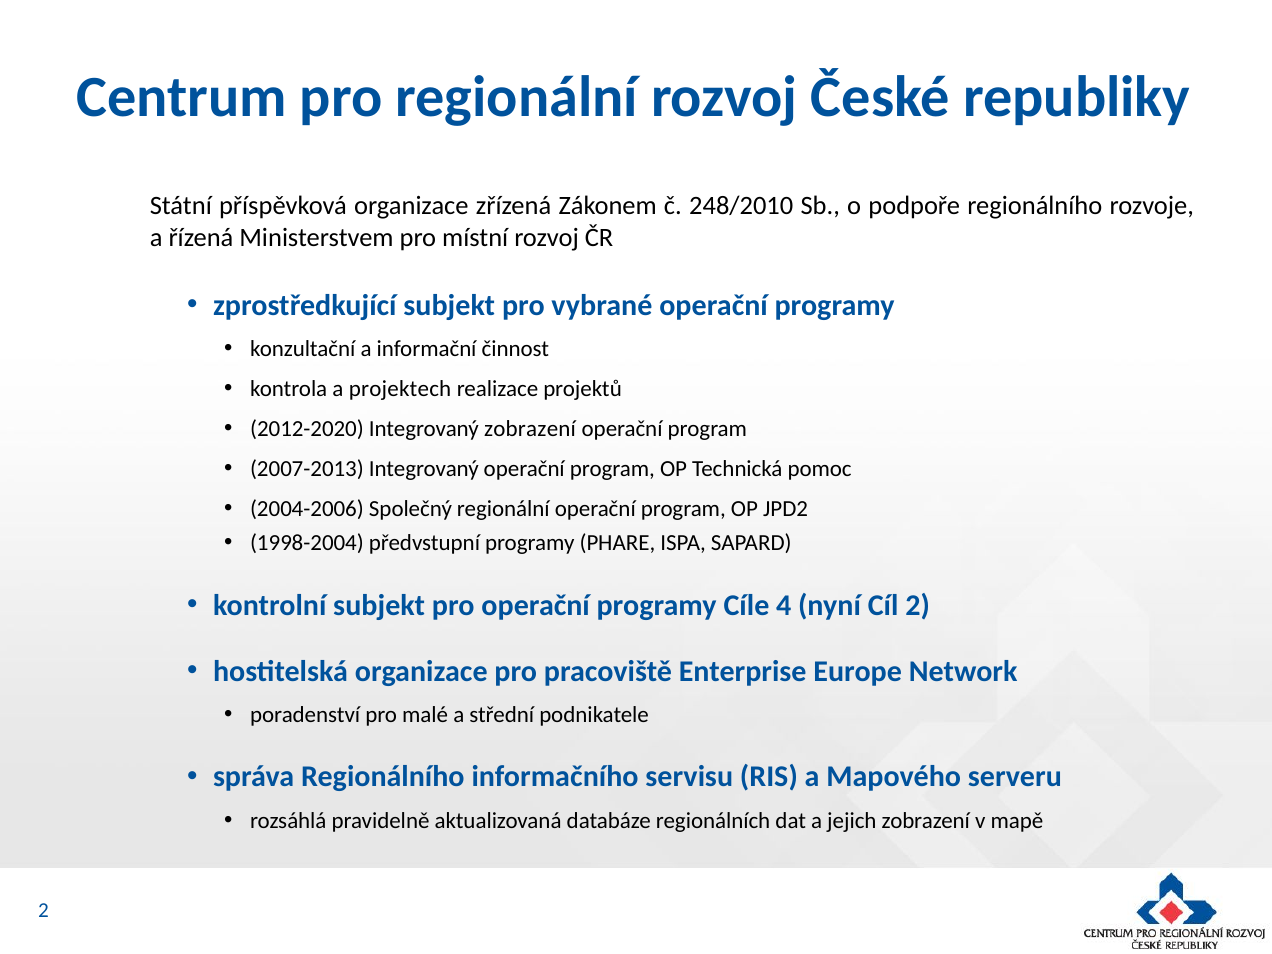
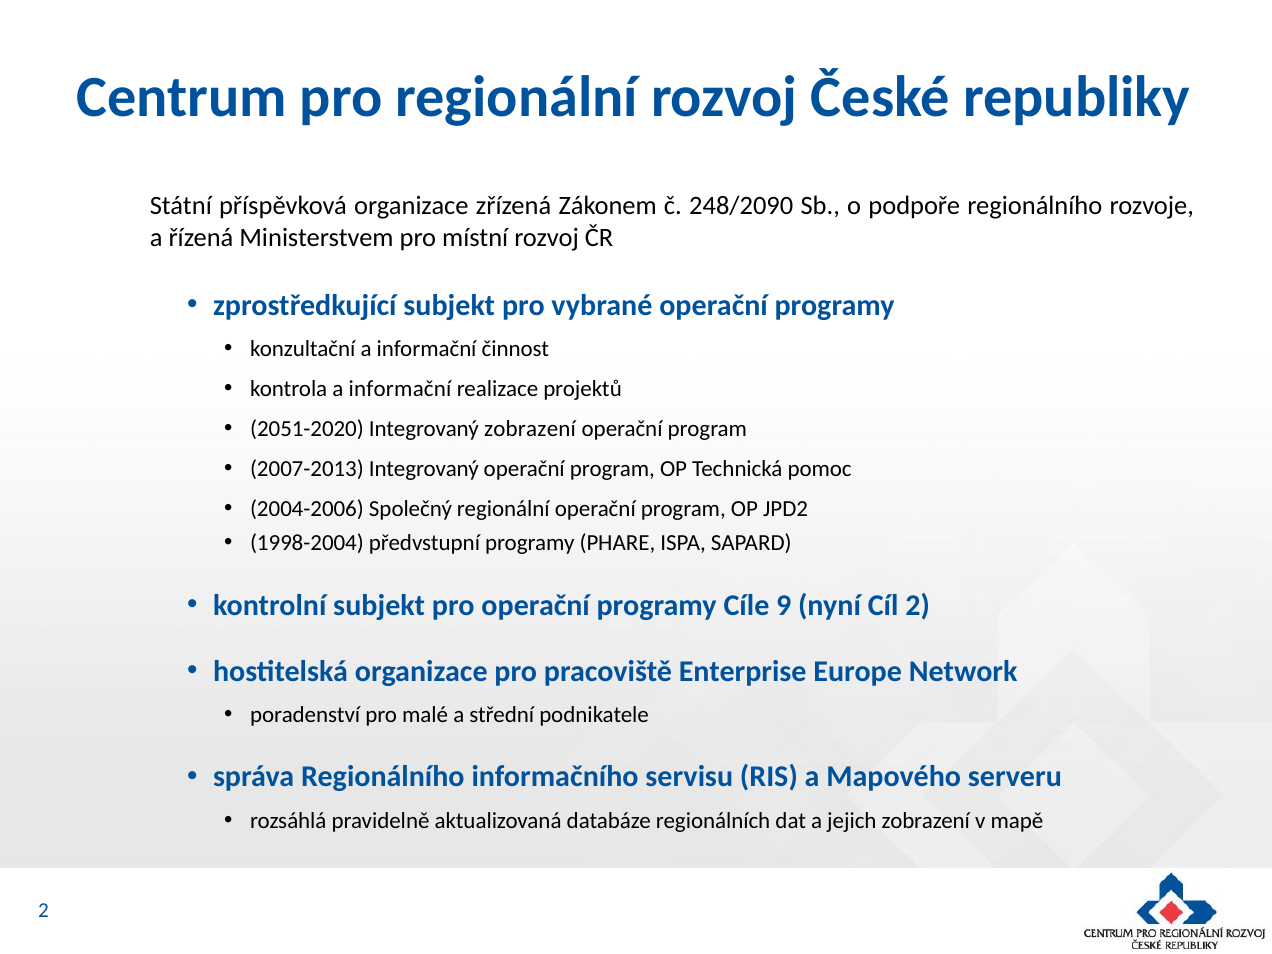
248/2010: 248/2010 -> 248/2090 (741, 206)
kontrola a projektech: projektech -> informační (400, 389)
2012-2020: 2012-2020 -> 2051-2020 (307, 429)
4: 4 -> 9 (784, 605)
